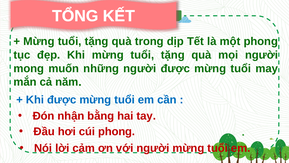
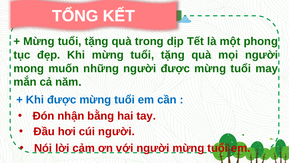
cúi phong: phong -> người (116, 131)
